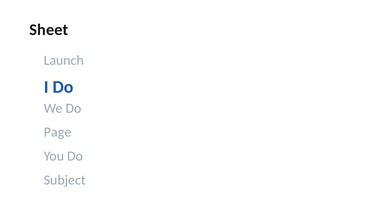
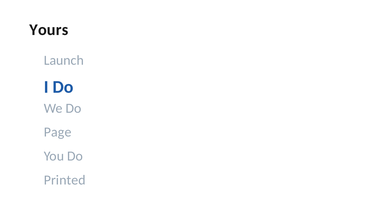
Sheet: Sheet -> Yours (49, 30)
Subject: Subject -> Printed (65, 180)
